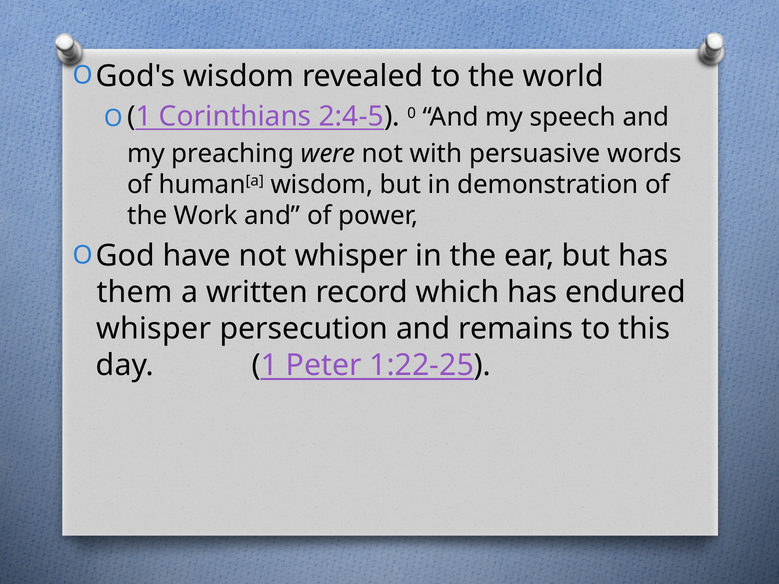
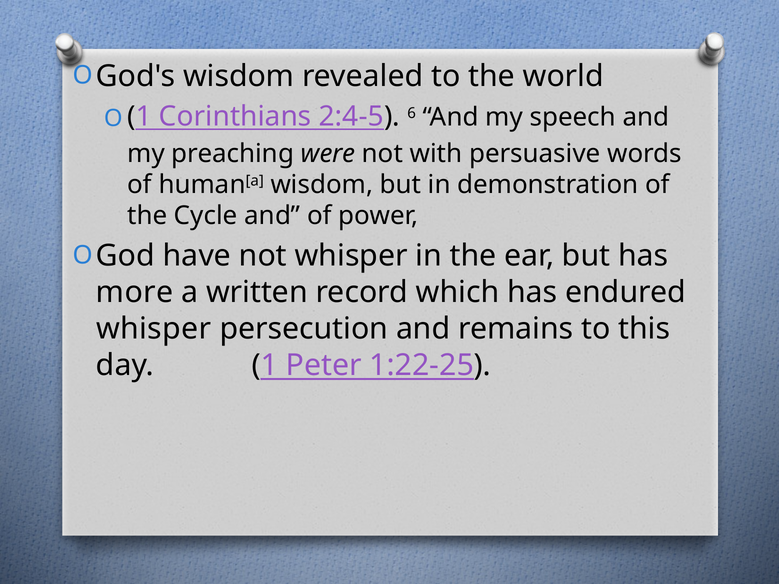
0: 0 -> 6 (412, 113)
Work: Work -> Cycle (206, 216)
them: them -> more (135, 292)
